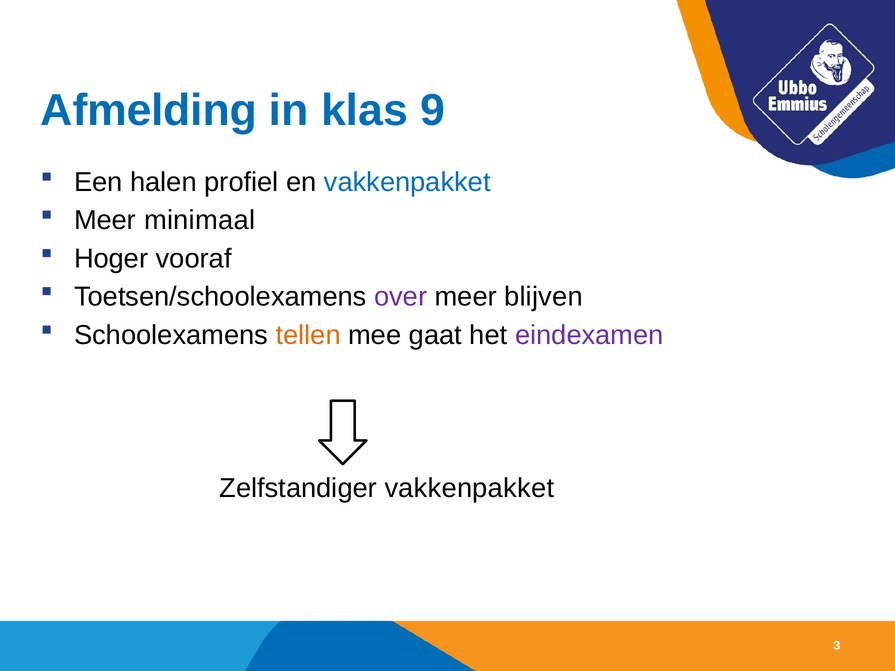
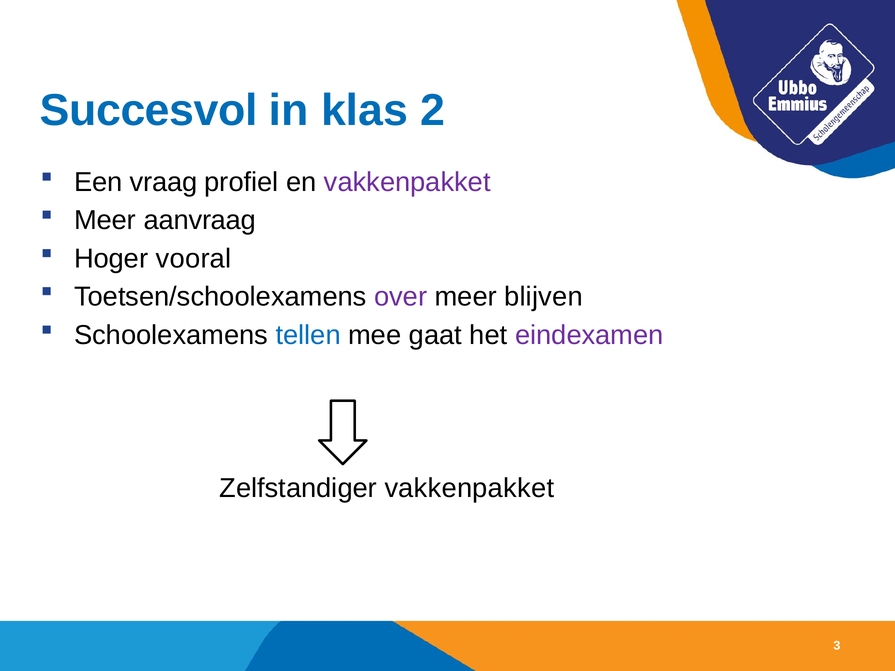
Afmelding: Afmelding -> Succesvol (149, 111)
9: 9 -> 2 (433, 111)
halen: halen -> vraag (164, 182)
vakkenpakket colour: blue -> purple (407, 182)
minimaal: minimaal -> aanvraag (200, 220)
vooraf: vooraf -> vooral (194, 259)
tellen colour: orange -> blue (308, 335)
